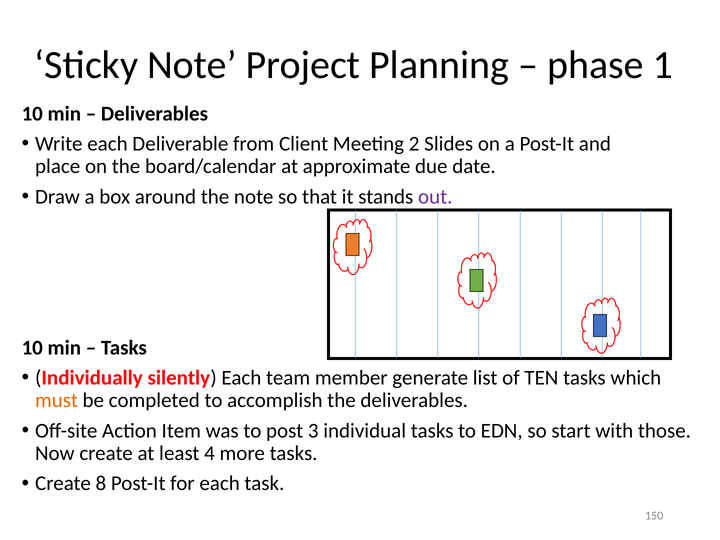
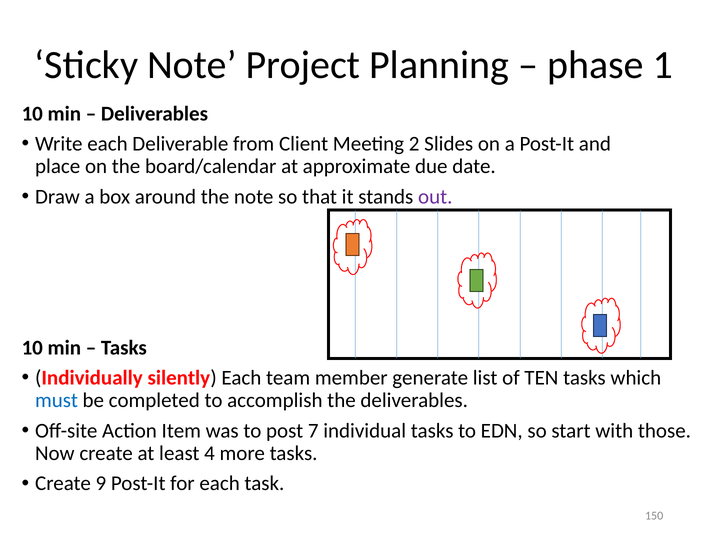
must colour: orange -> blue (57, 400)
3: 3 -> 7 (313, 431)
8: 8 -> 9 (101, 484)
